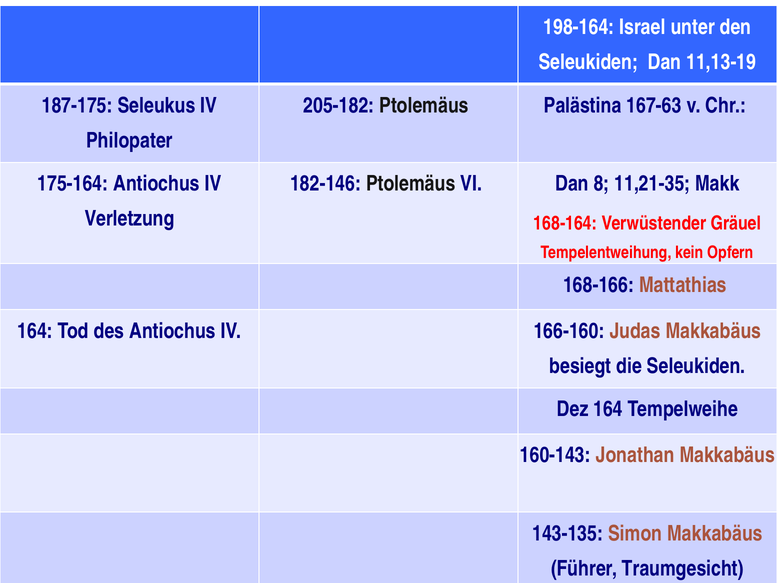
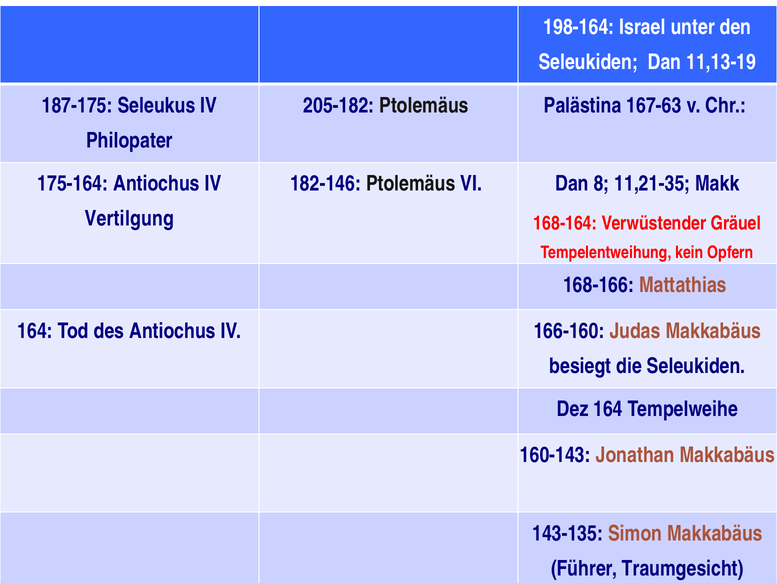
Verletzung: Verletzung -> Vertilgung (129, 219)
